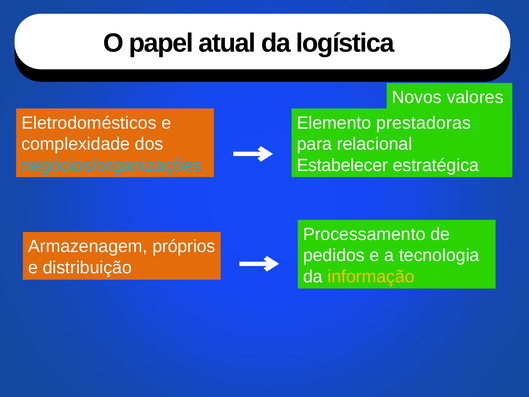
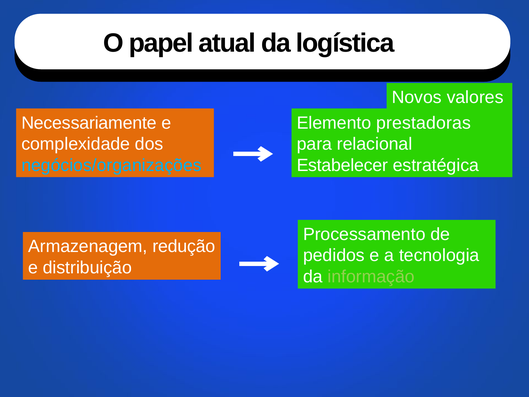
Eletrodomésticos: Eletrodomésticos -> Necessariamente (89, 123)
próprios: próprios -> redução (184, 246)
informação colour: yellow -> light green (371, 276)
